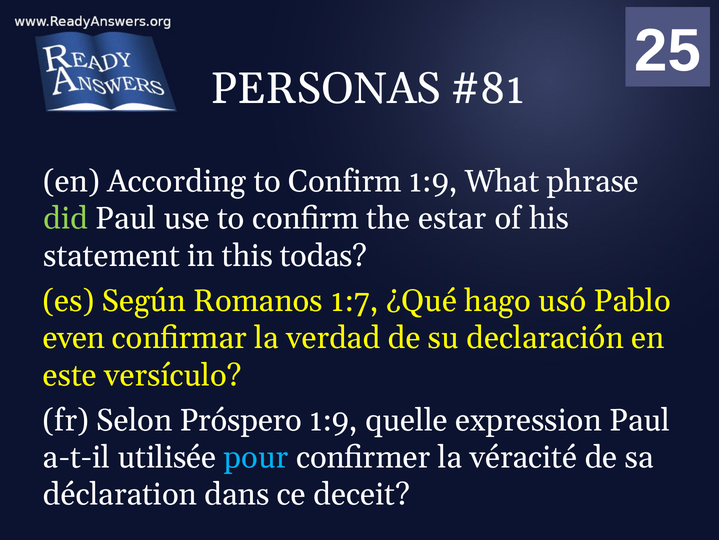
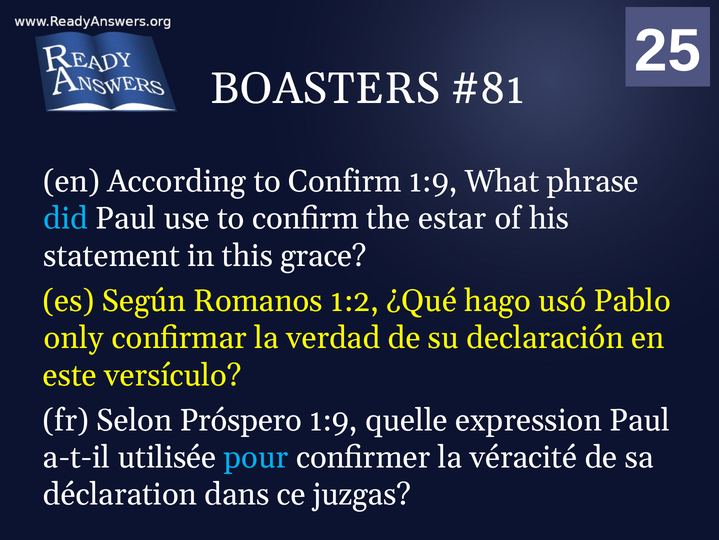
PERSONAS: PERSONAS -> BOASTERS (326, 89)
did colour: light green -> light blue (66, 218)
todas: todas -> grace (324, 255)
1:7: 1:7 -> 1:2 (355, 300)
even: even -> only (74, 338)
deceit: deceit -> juzgas (362, 494)
